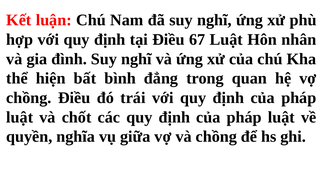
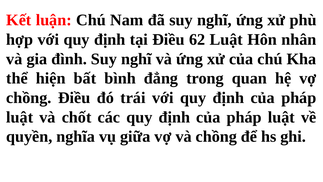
67: 67 -> 62 (197, 39)
